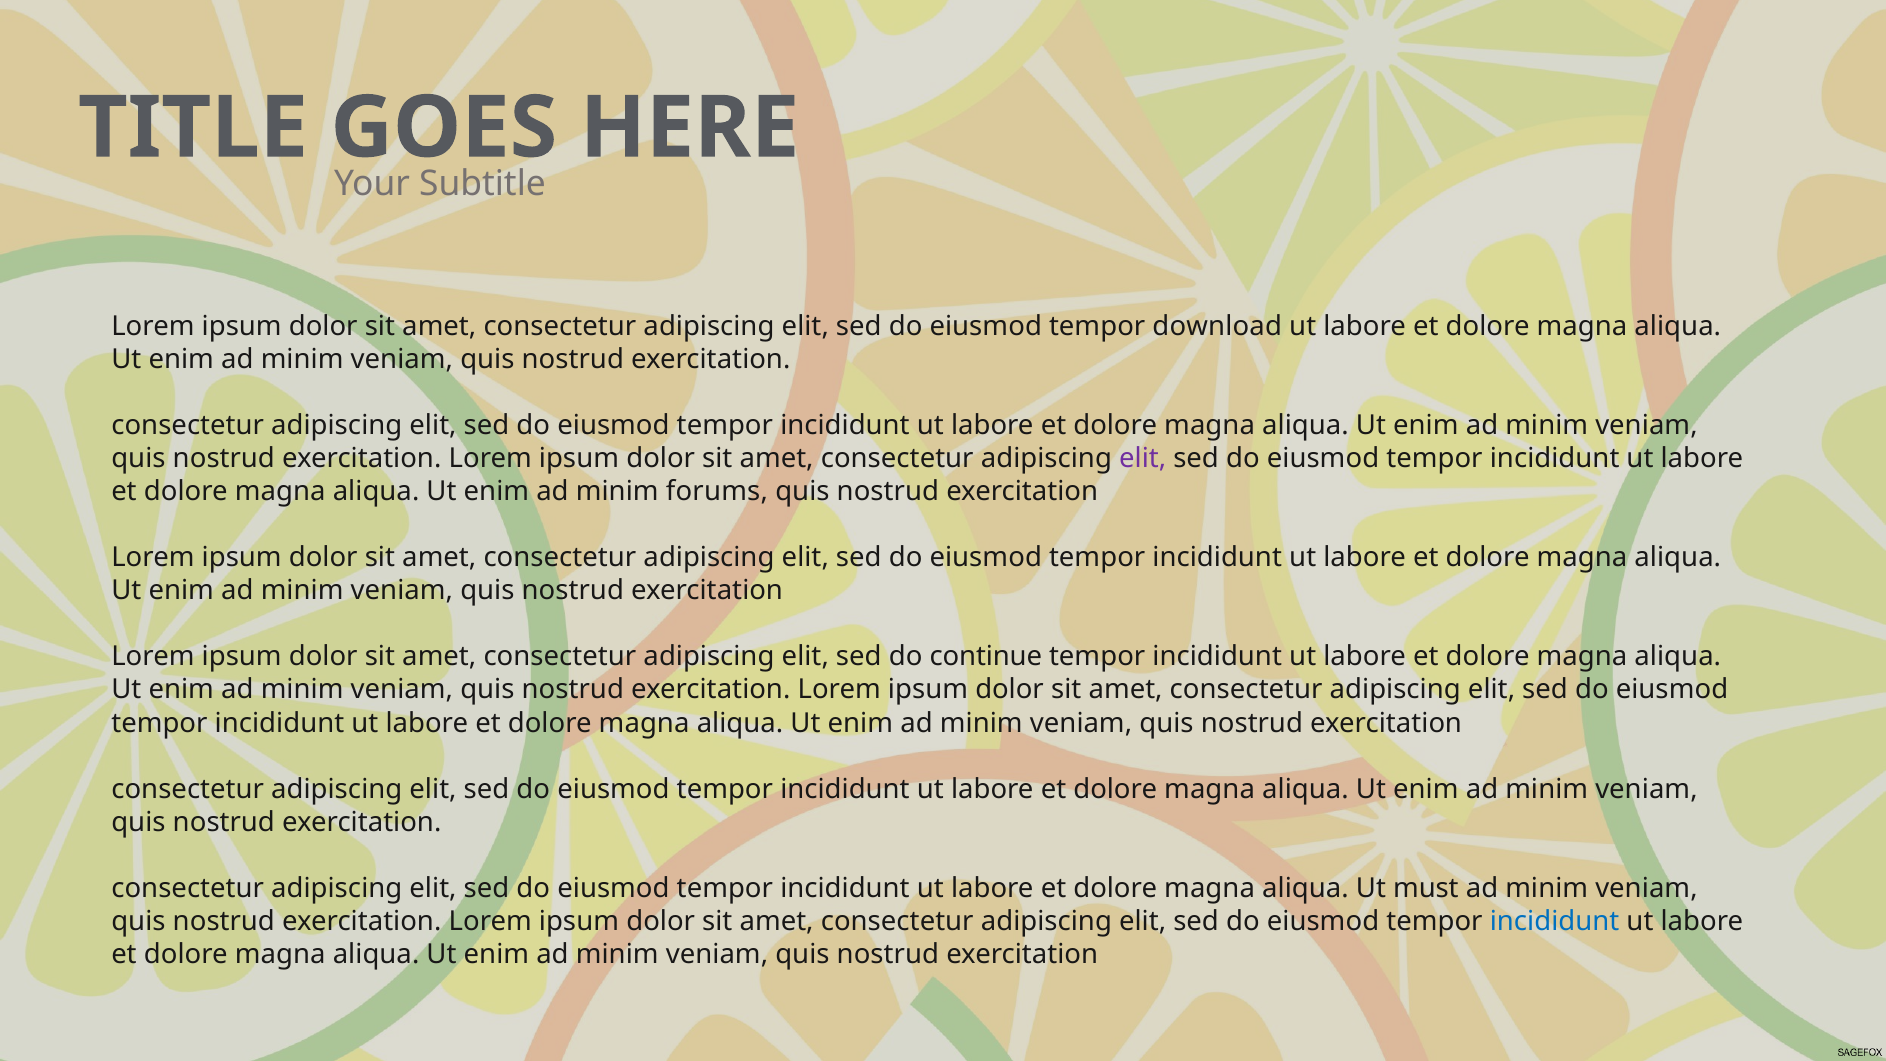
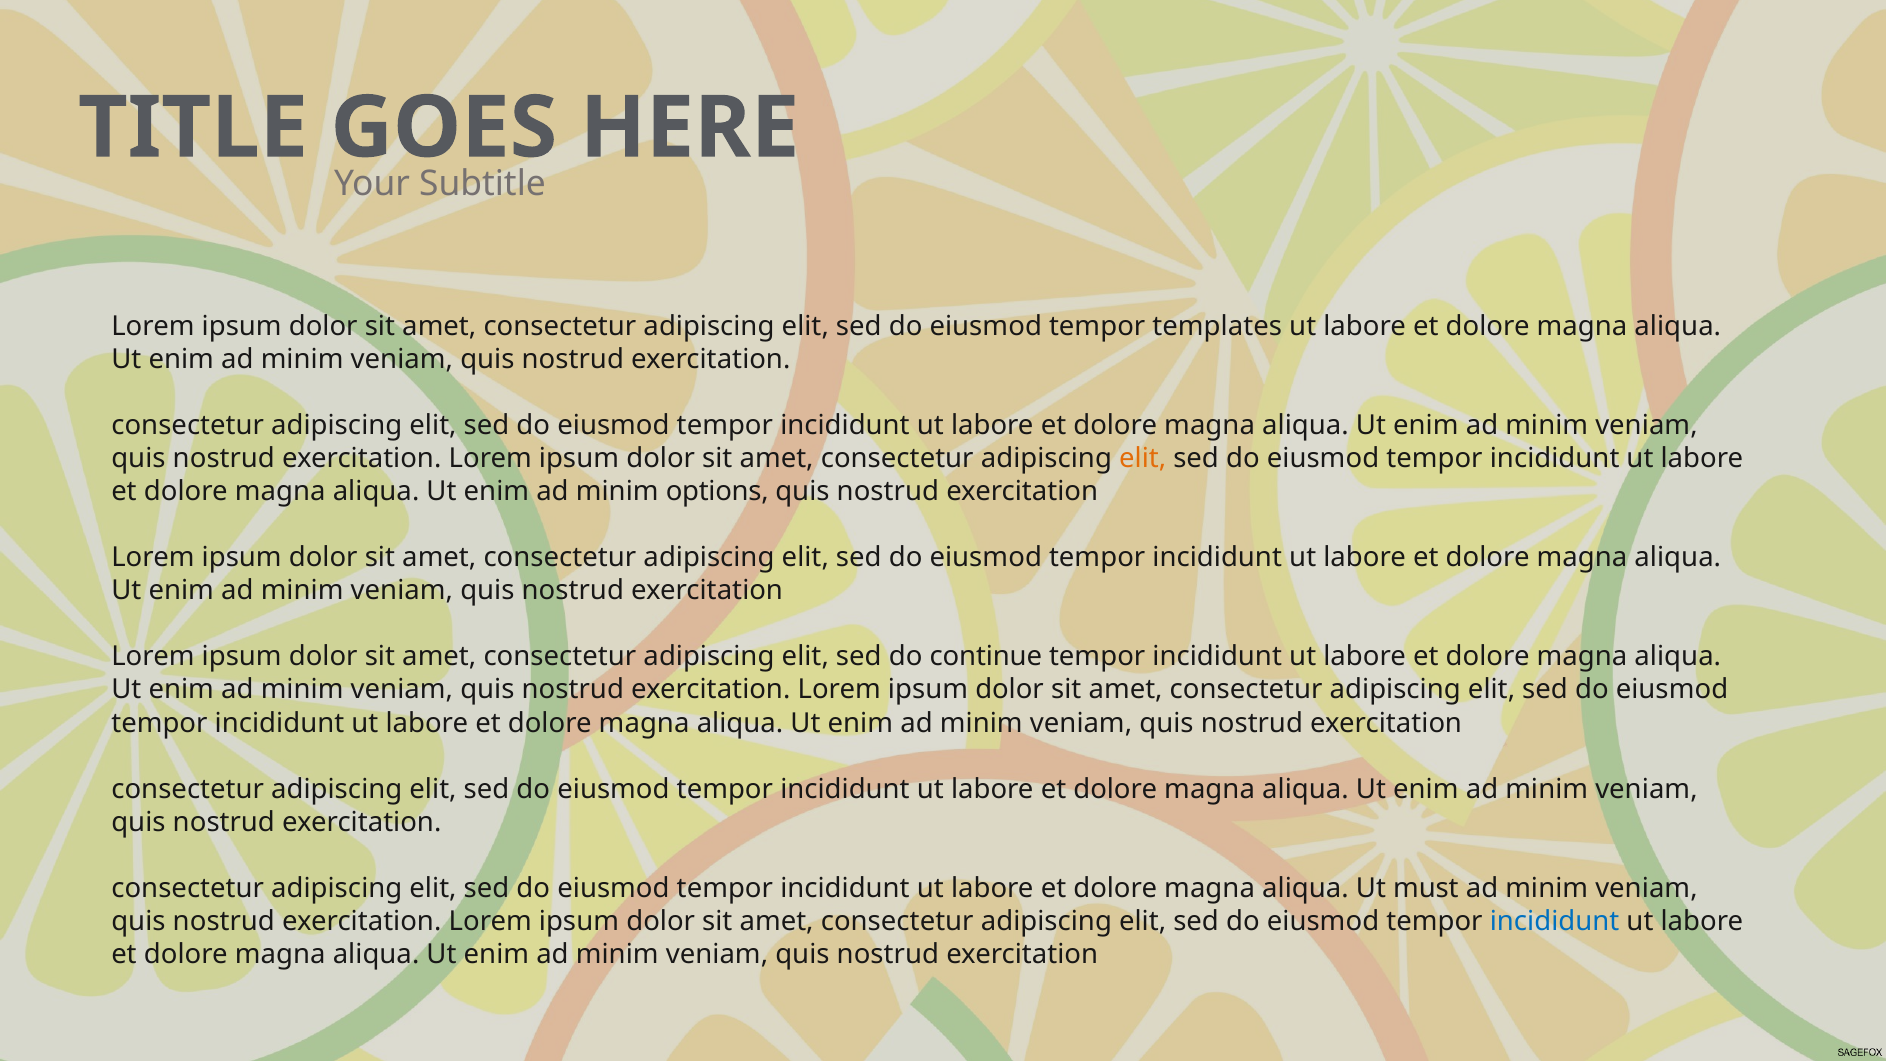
download: download -> templates (1217, 327)
elit colour: purple -> orange (1143, 459)
forums: forums -> options (717, 492)
